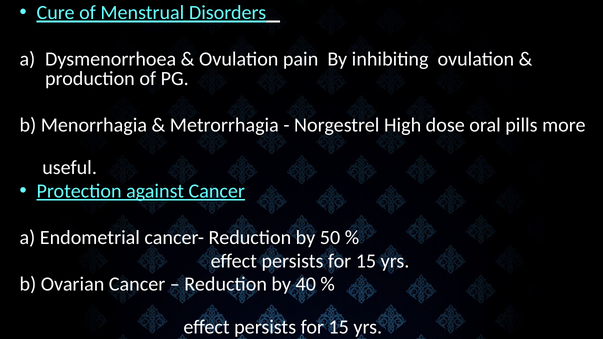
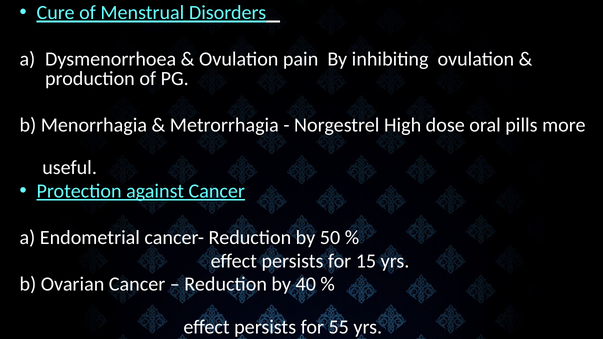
15: 15 -> 55 (339, 327)
